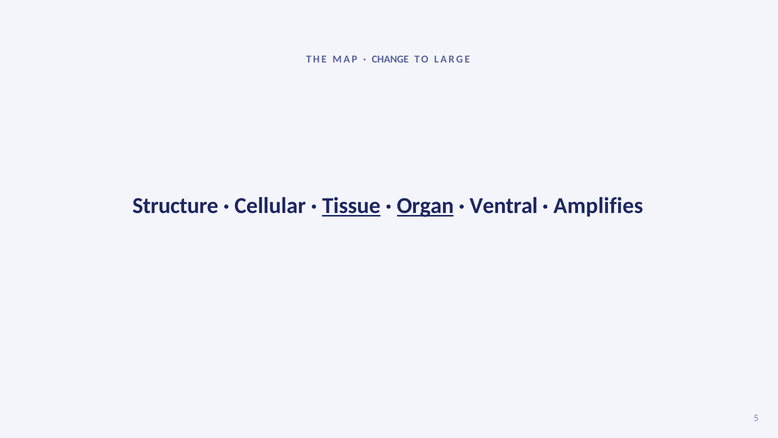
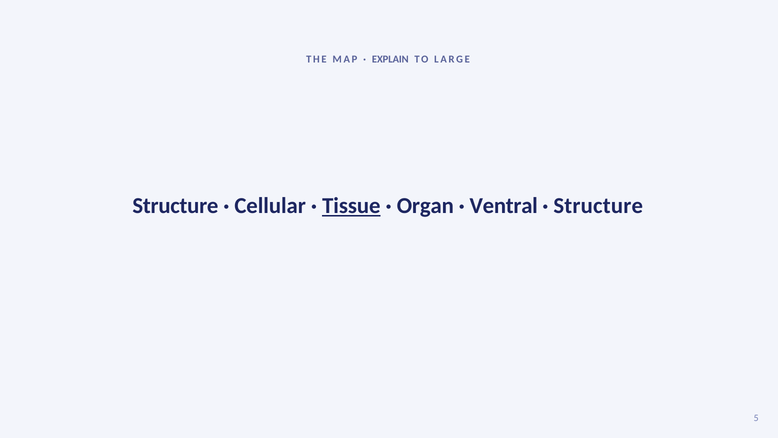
CHANGE: CHANGE -> EXPLAIN (390, 59)
Organ underline: present -> none (425, 206)
Amplifies: Amplifies -> Structure (598, 206)
